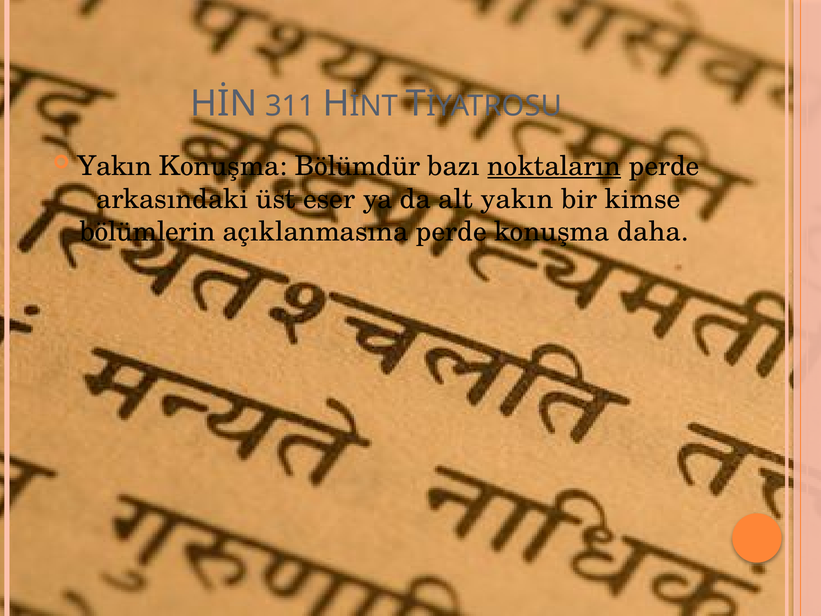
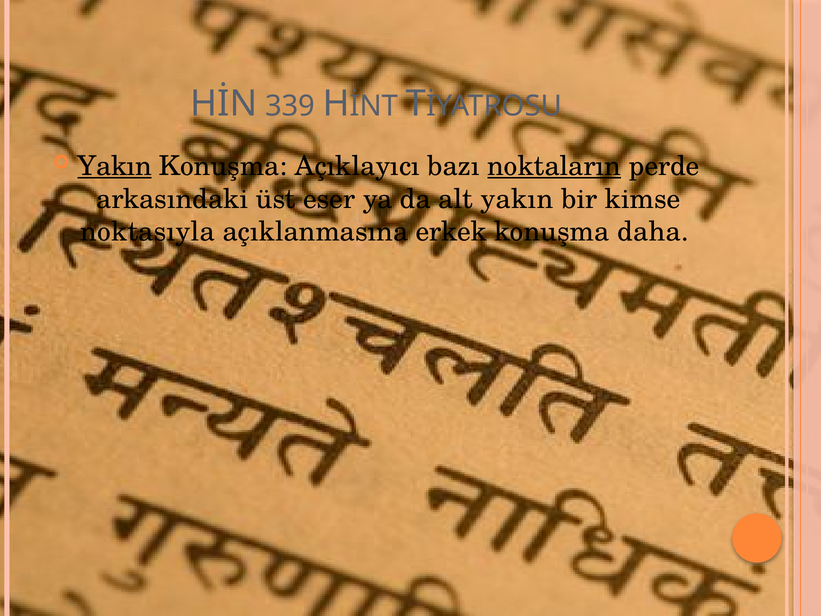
311: 311 -> 339 (290, 106)
Yakın underline: none -> present (115, 166)
Bölümdür: Bölümdür -> Açıklayıcı (357, 166)
bölümlerin: bölümlerin -> noktasıyla (147, 232)
açıklanmasına perde: perde -> erkek (451, 232)
